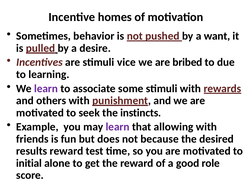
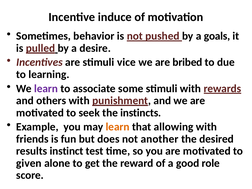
homes: homes -> induce (115, 17)
want: want -> goals (217, 36)
learn colour: purple -> orange (118, 127)
because: because -> another (160, 139)
results reward: reward -> instinct (67, 151)
initial: initial -> given (29, 163)
